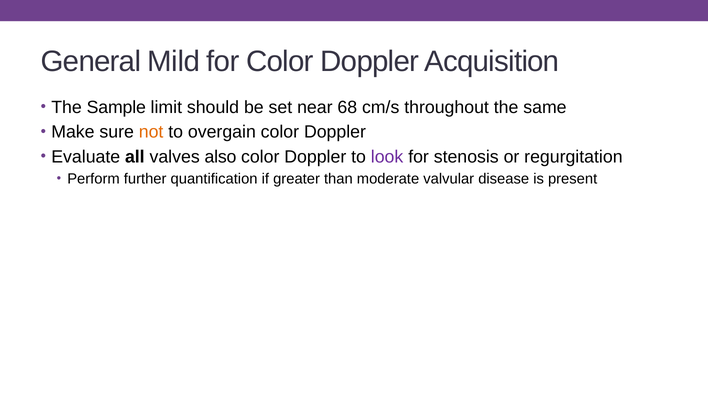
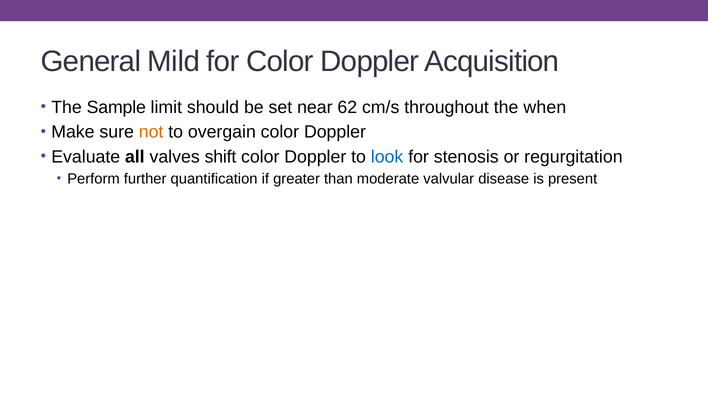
68: 68 -> 62 (347, 107)
same: same -> when (545, 107)
also: also -> shift (220, 157)
look colour: purple -> blue (387, 157)
